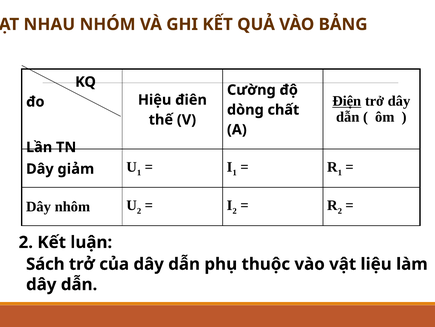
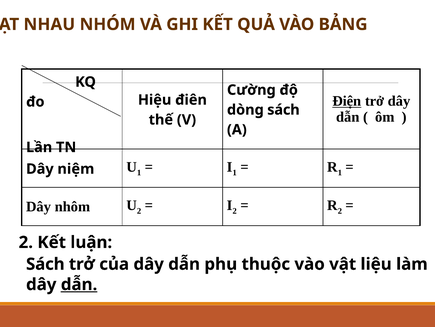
dòng chất: chất -> sách (283, 110)
giảm: giảm -> niệm (76, 169)
dẫn underline: none -> present (79, 284)
